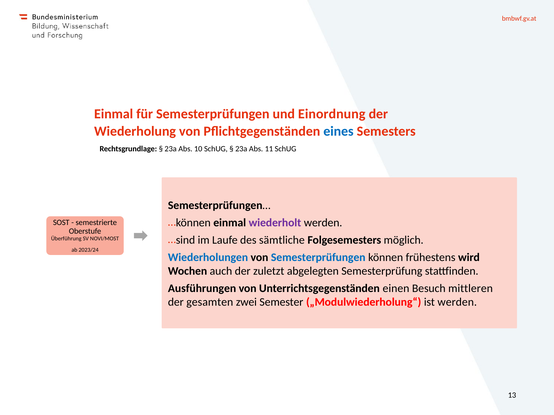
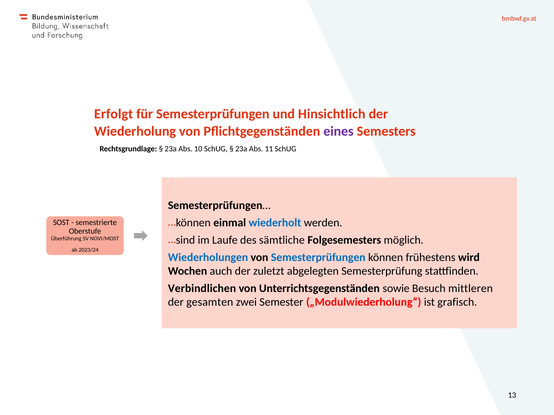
Einmal: Einmal -> Erfolgt (114, 114)
Einordnung: Einordnung -> Hinsichtlich (332, 114)
eines colour: blue -> purple (338, 131)
wiederholt colour: purple -> blue (275, 223)
Ausführungen: Ausführungen -> Verbindlichen (202, 289)
einen: einen -> sowie (396, 289)
ist werden: werden -> grafisch (457, 303)
